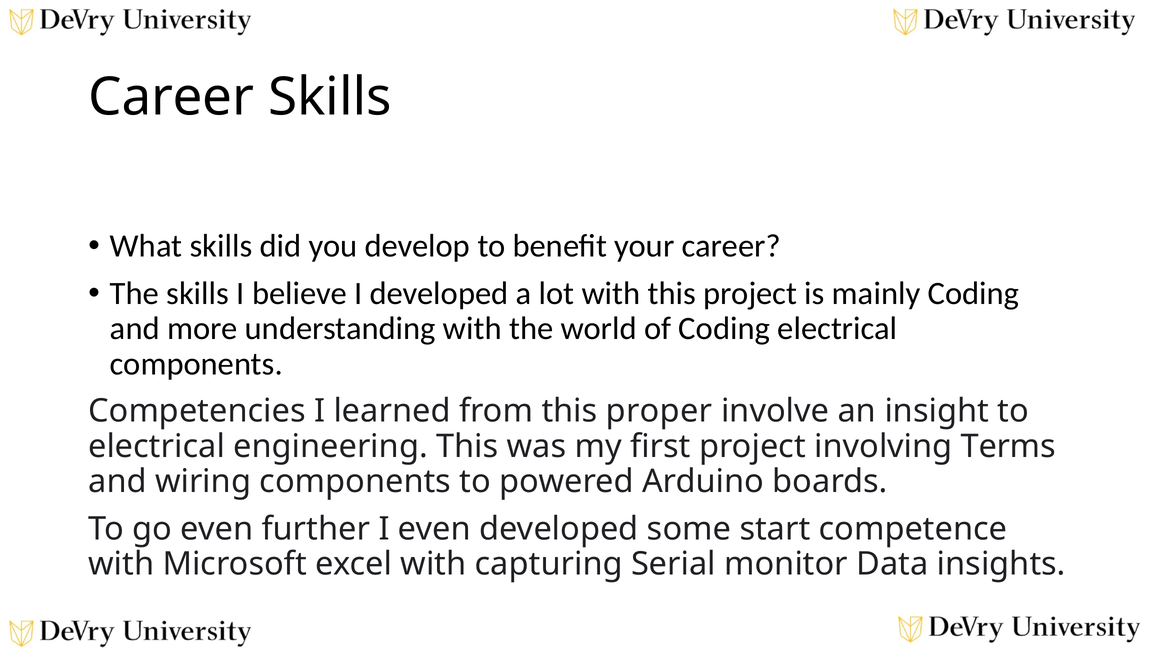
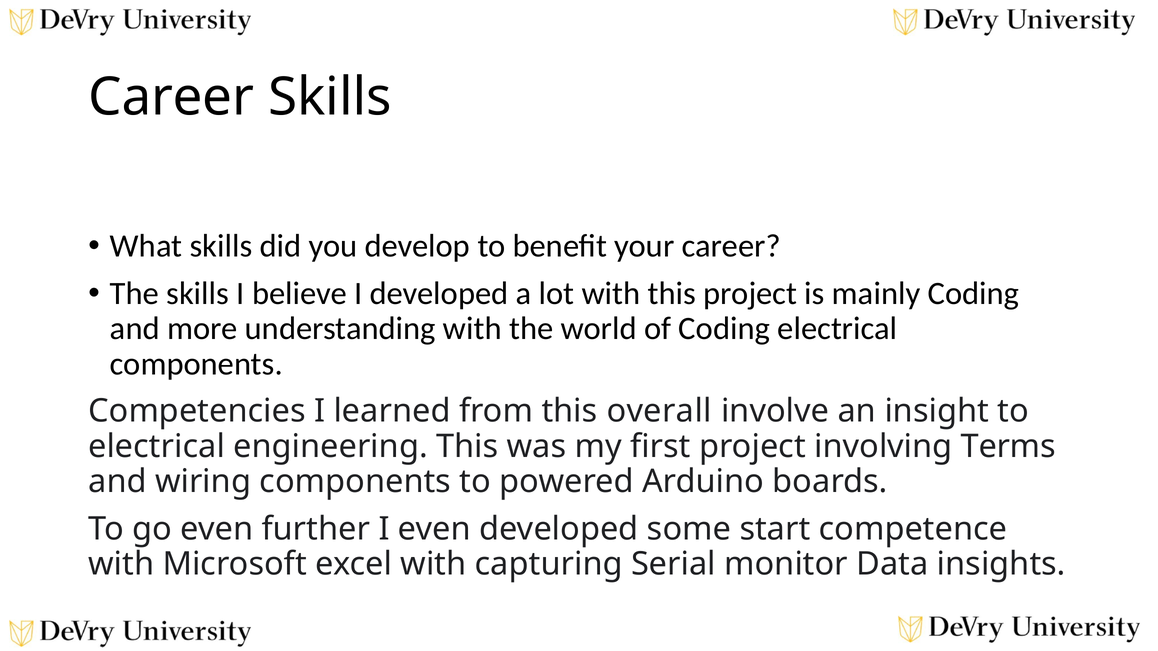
proper: proper -> overall (659, 411)
